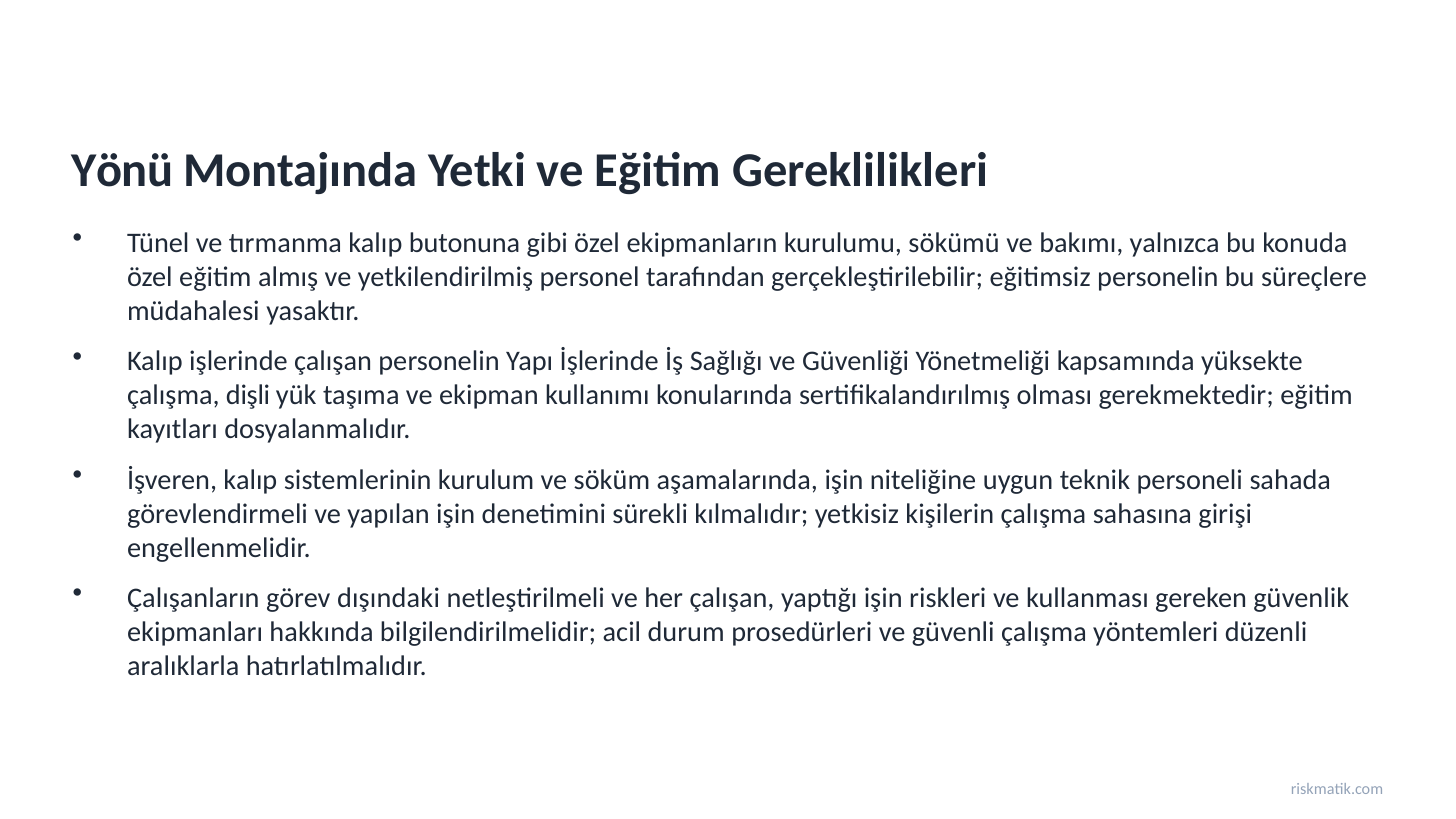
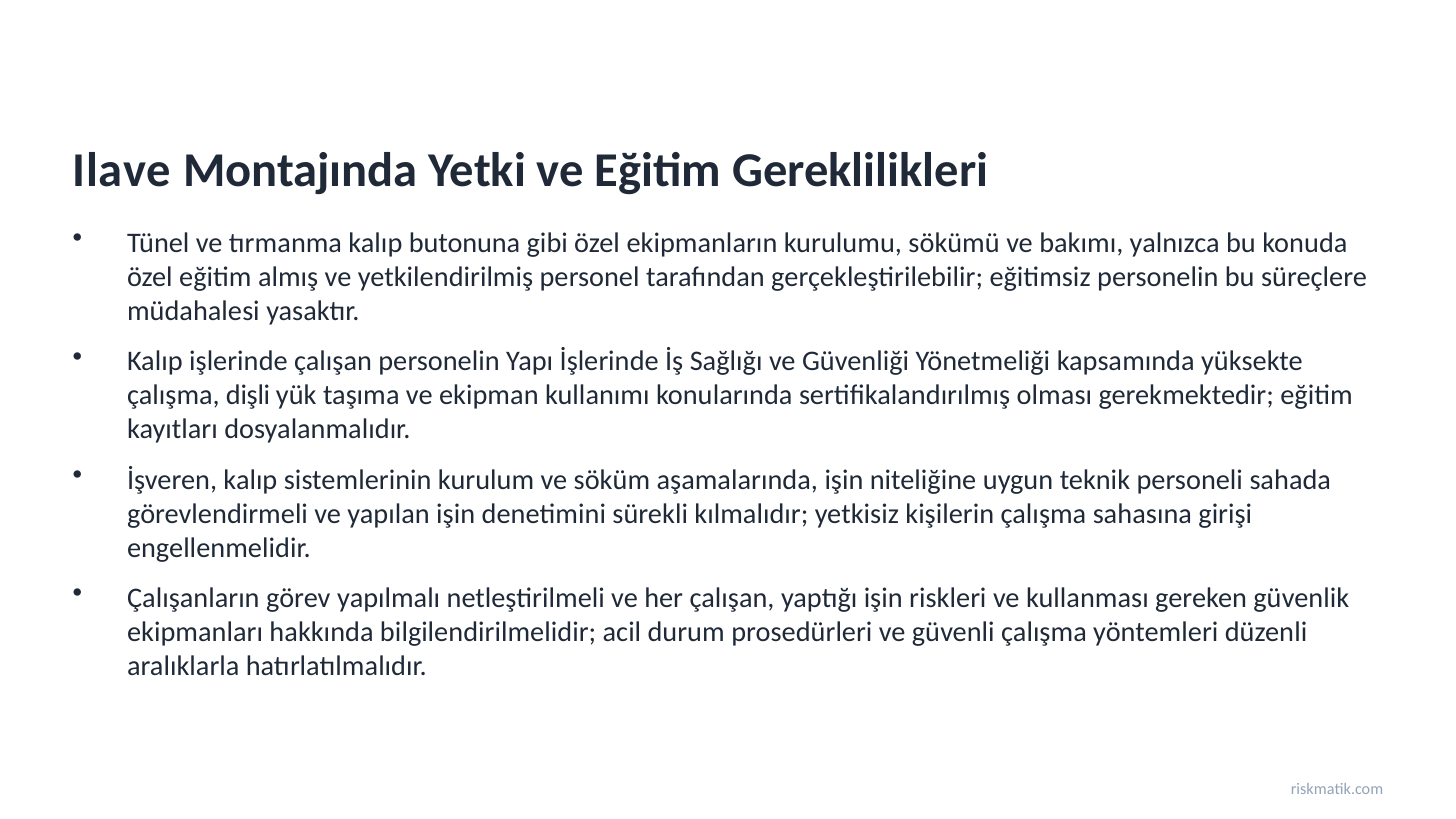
Yönü: Yönü -> Ilave (122, 170)
dışındaki: dışındaki -> yapılmalı (389, 598)
